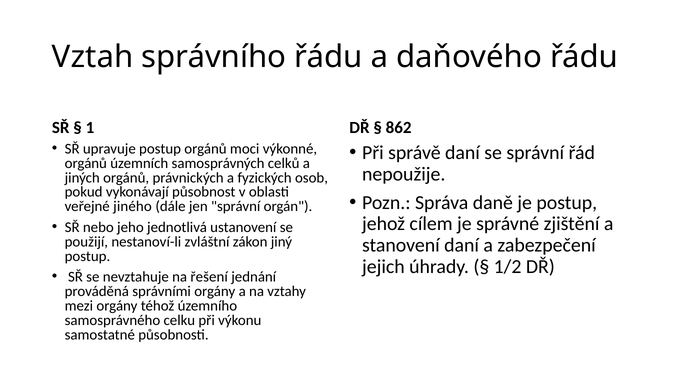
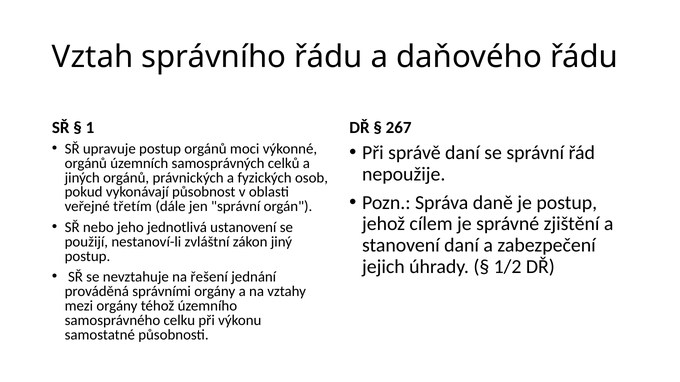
862: 862 -> 267 (399, 128)
jiného: jiného -> třetím (132, 207)
